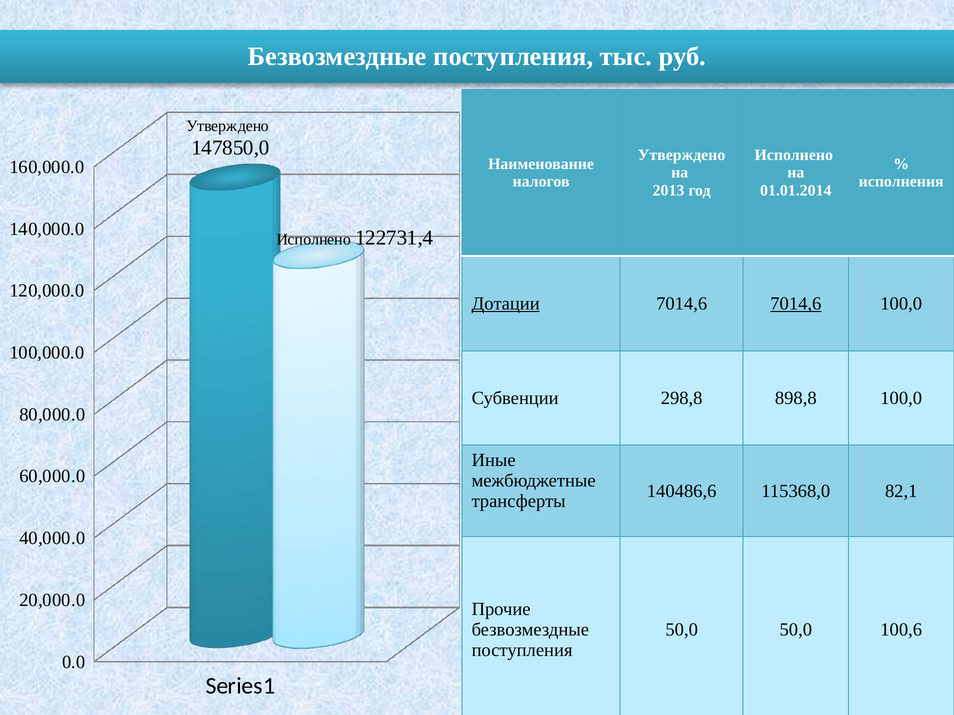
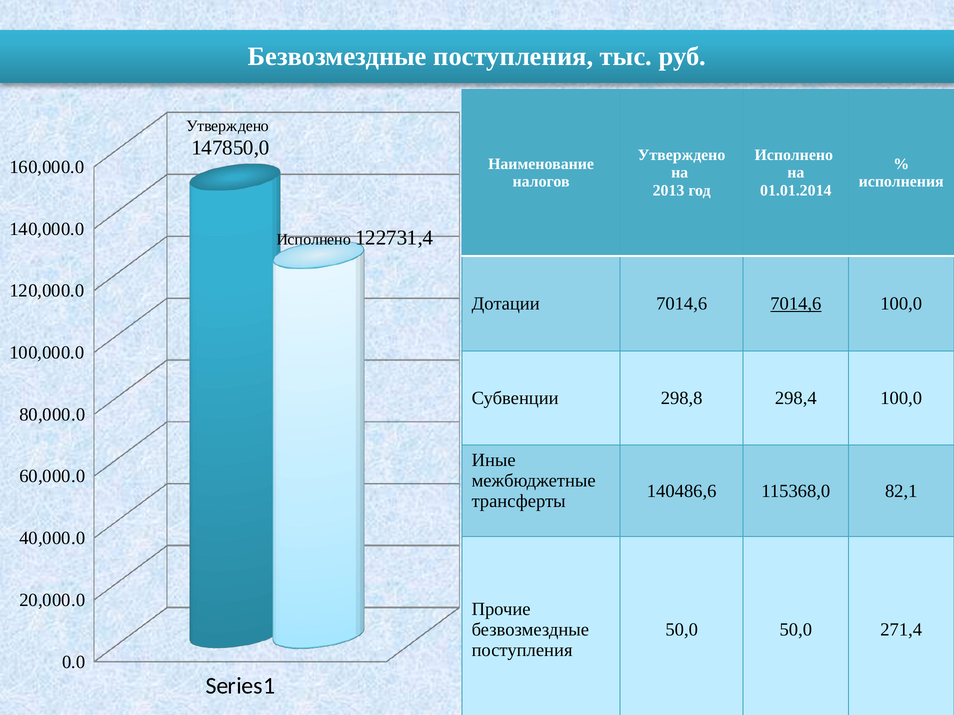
Дотации underline: present -> none (506, 304)
898,8: 898,8 -> 298,4 (796, 398)
100,6: 100,6 -> 271,4 (901, 630)
